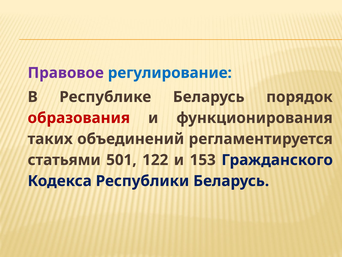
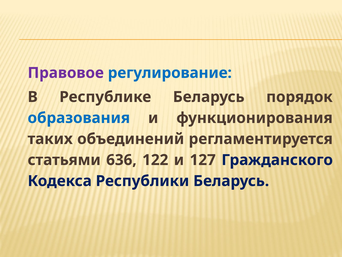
образования colour: red -> blue (79, 118)
501: 501 -> 636 (121, 160)
153: 153 -> 127 (203, 160)
